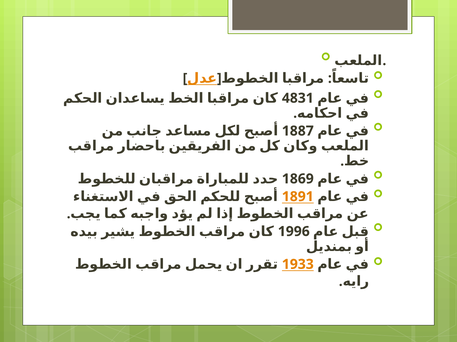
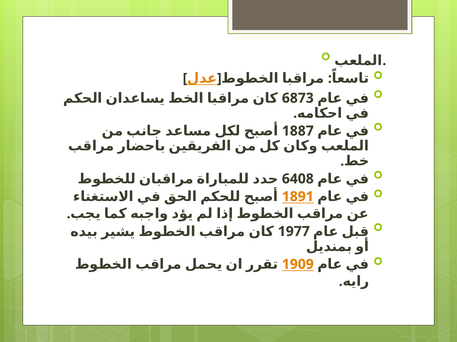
4831: 4831 -> 6873 (298, 98)
1869: 1869 -> 6408 (298, 179)
1996: 1996 -> 1977 (294, 232)
1933: 1933 -> 1909 (298, 265)
